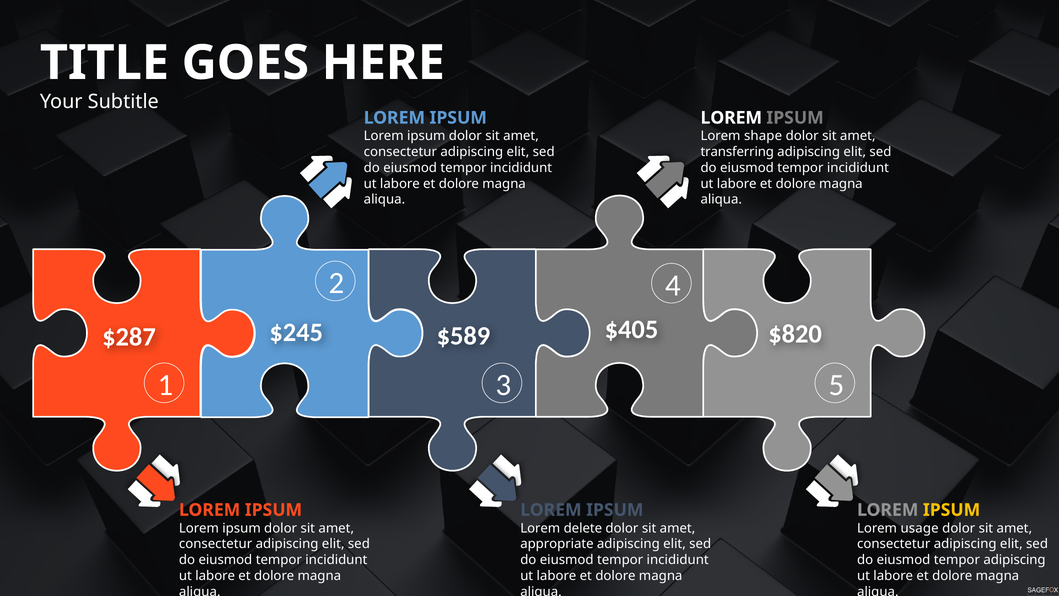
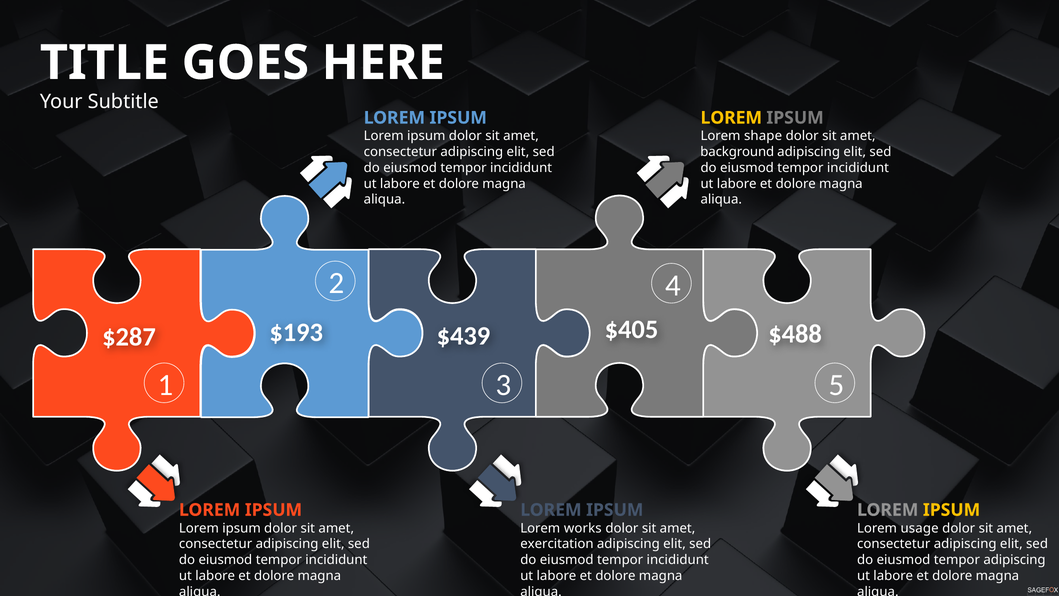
LOREM colour: white -> yellow (731, 118)
transferring: transferring -> background (737, 152)
$245: $245 -> $193 (296, 332)
$820: $820 -> $488 (795, 334)
$589: $589 -> $439 (463, 336)
delete: delete -> works (583, 528)
appropriate: appropriate -> exercitation (557, 544)
